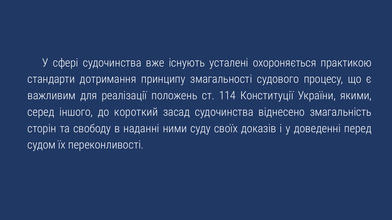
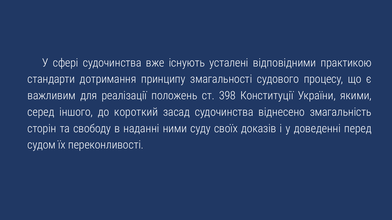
охороняється: охороняється -> відповідними (285, 63)
114: 114 -> 398 (227, 96)
